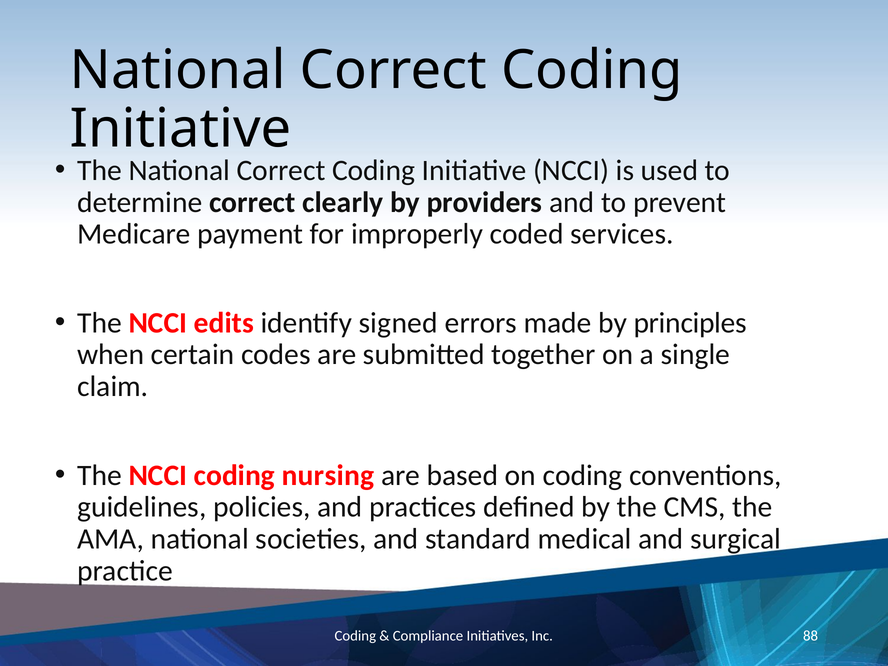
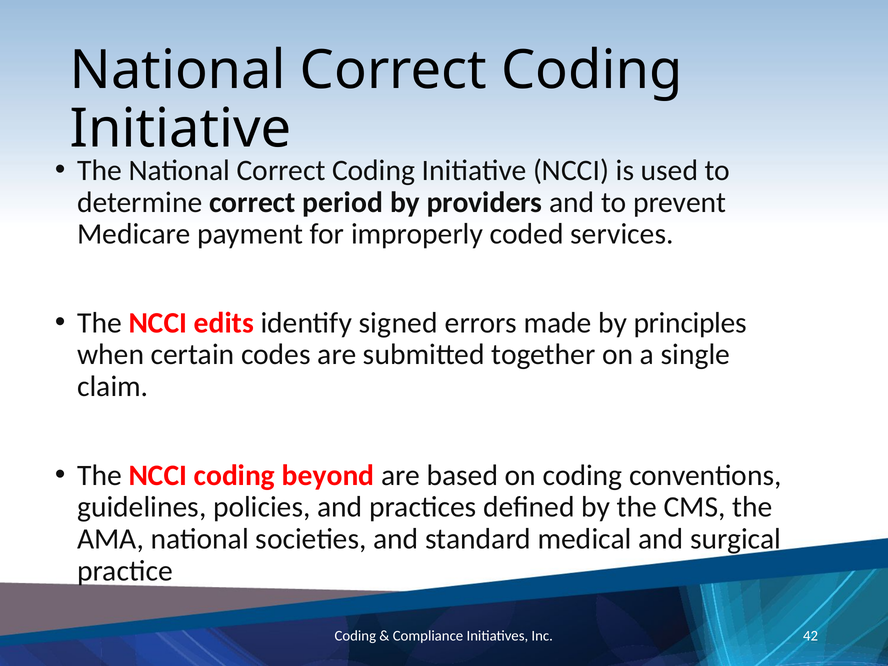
clearly: clearly -> period (343, 202)
nursing: nursing -> beyond (328, 475)
88: 88 -> 42 (811, 636)
